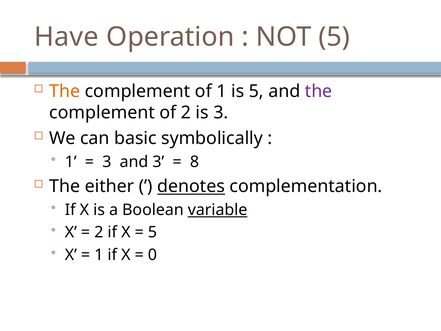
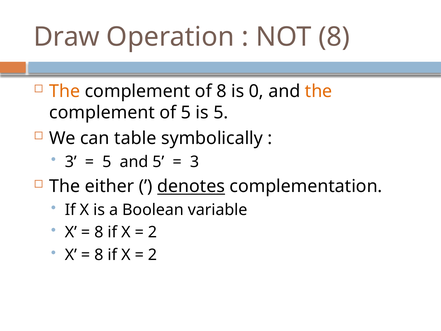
Have: Have -> Draw (67, 37)
NOT 5: 5 -> 8 (334, 37)
of 1: 1 -> 8 (221, 91)
is 5: 5 -> 0 (256, 91)
the colour: purple -> orange (319, 91)
of 2: 2 -> 5 (186, 113)
is 3: 3 -> 5 (221, 113)
basic: basic -> table (135, 138)
1: 1 -> 3 (71, 162)
3: 3 -> 5 (107, 162)
and 3: 3 -> 5 (158, 162)
8: 8 -> 3 (195, 162)
variable underline: present -> none (218, 210)
2: 2 -> 8 (99, 232)
5: 5 -> 2 (152, 232)
1: 1 -> 8 (99, 255)
0: 0 -> 2 (152, 255)
